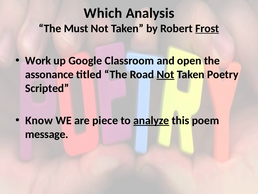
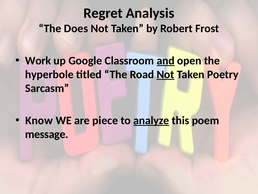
Which: Which -> Regret (103, 13)
Must: Must -> Does (76, 28)
Frost underline: present -> none (207, 28)
and underline: none -> present (166, 60)
assonance: assonance -> hyperbole (49, 74)
Scripted: Scripted -> Sarcasm (47, 88)
